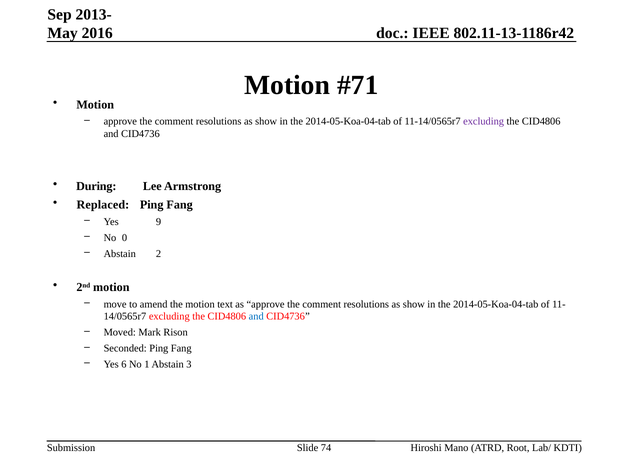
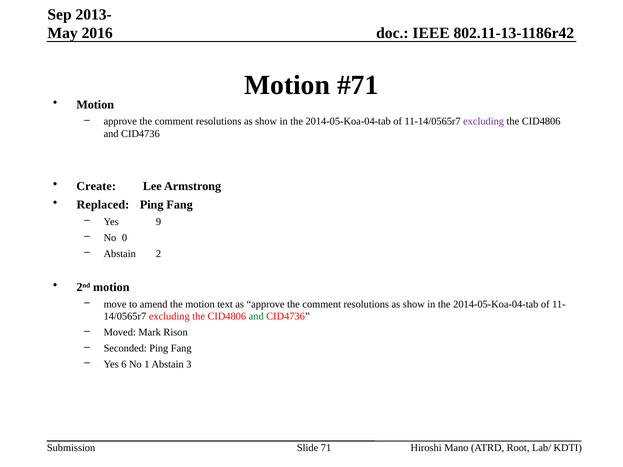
During: During -> Create (96, 186)
and colour: blue -> green (256, 317)
74: 74 -> 71 (326, 448)
